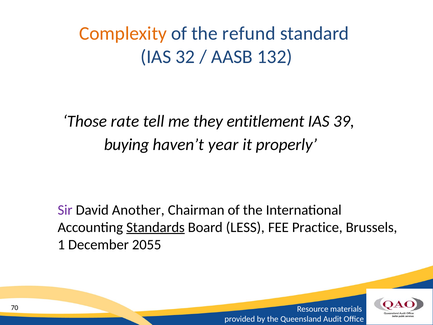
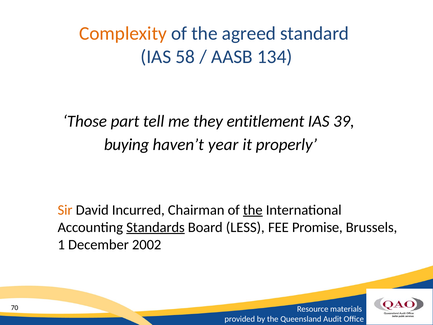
refund: refund -> agreed (249, 34)
32: 32 -> 58 (185, 57)
132: 132 -> 134 (275, 57)
rate: rate -> part (125, 121)
Sir colour: purple -> orange (65, 210)
Another: Another -> Incurred (138, 210)
the underline: none -> present (253, 210)
Practice: Practice -> Promise (317, 227)
2055: 2055 -> 2002 (147, 244)
